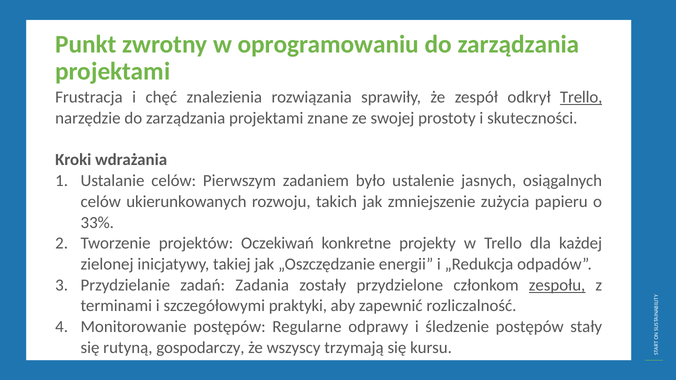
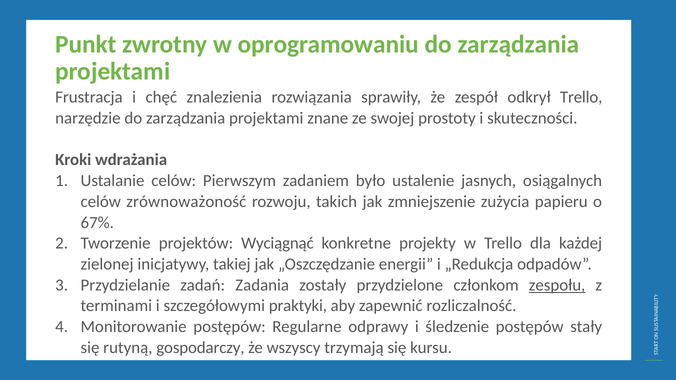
Trello underline: present -> none (581, 97)
ukierunkowanych: ukierunkowanych -> zrównoważoność (186, 202)
33%: 33% -> 67% (97, 223)
Oczekiwań: Oczekiwań -> Wyciągnąć (277, 243)
